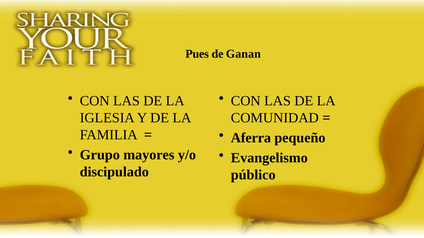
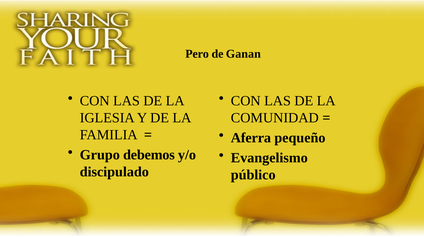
Pues: Pues -> Pero (197, 54)
mayores: mayores -> debemos (149, 155)
